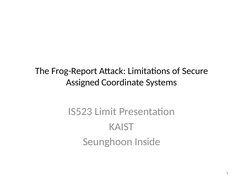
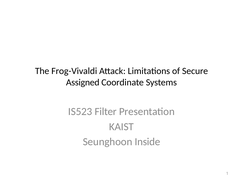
Frog-Report: Frog-Report -> Frog-Vivaldi (74, 71)
Limit: Limit -> Filter (106, 112)
